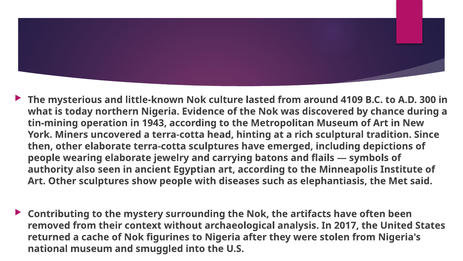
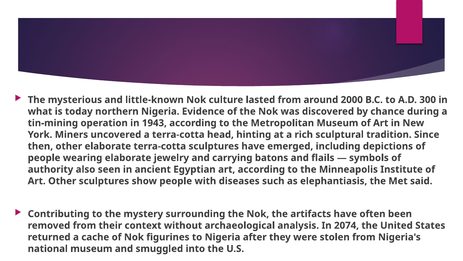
4109: 4109 -> 2000 (352, 100)
2017: 2017 -> 2074 (347, 225)
